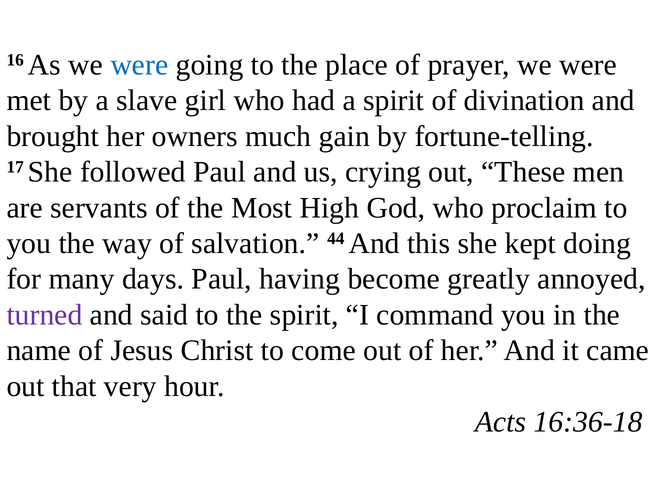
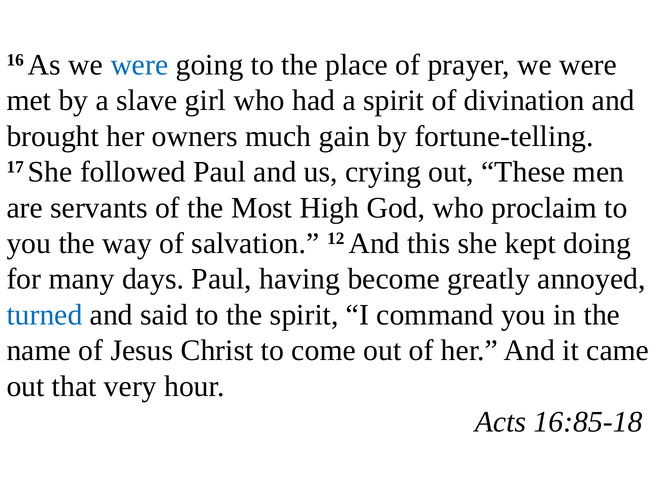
44: 44 -> 12 (336, 239)
turned colour: purple -> blue (45, 315)
16:36-18: 16:36-18 -> 16:85-18 (588, 422)
